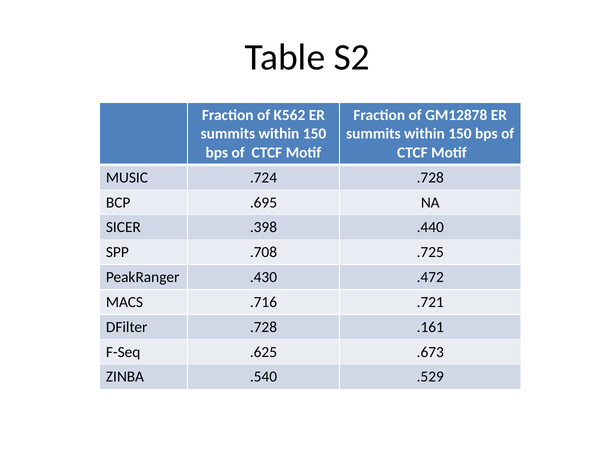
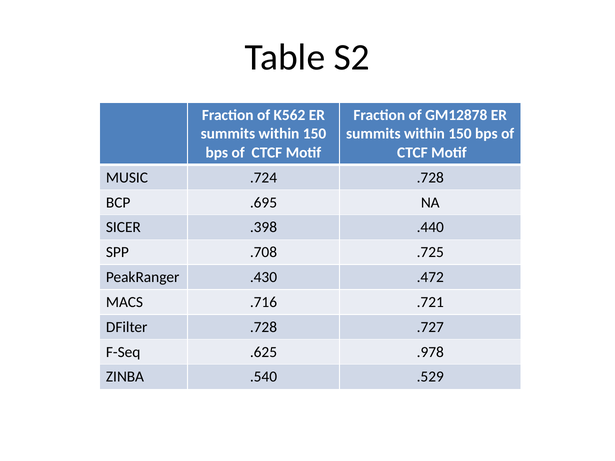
.161: .161 -> .727 (430, 327)
.673: .673 -> .978 (430, 352)
